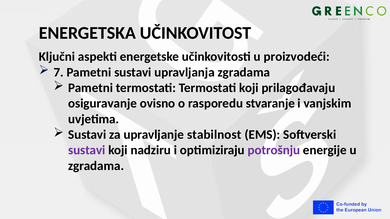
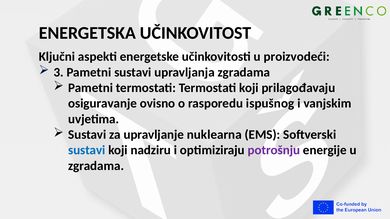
7: 7 -> 3 (59, 72)
stvaranje: stvaranje -> ispušnog (270, 104)
stabilnost: stabilnost -> nuklearna (214, 135)
sustavi colour: purple -> blue (87, 150)
